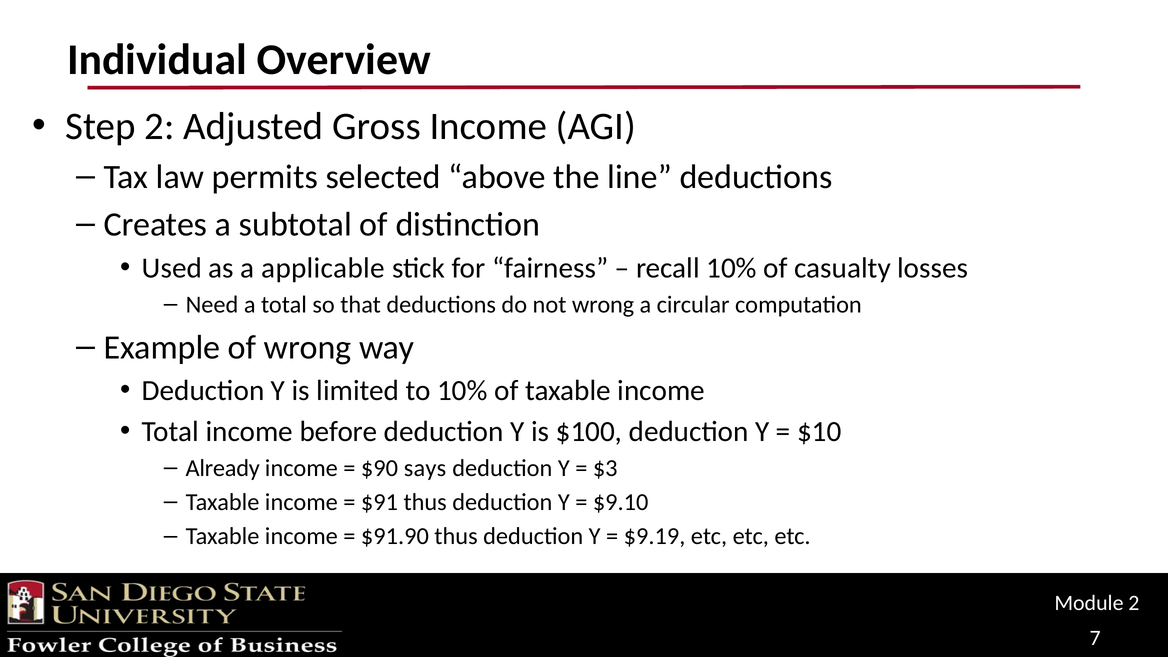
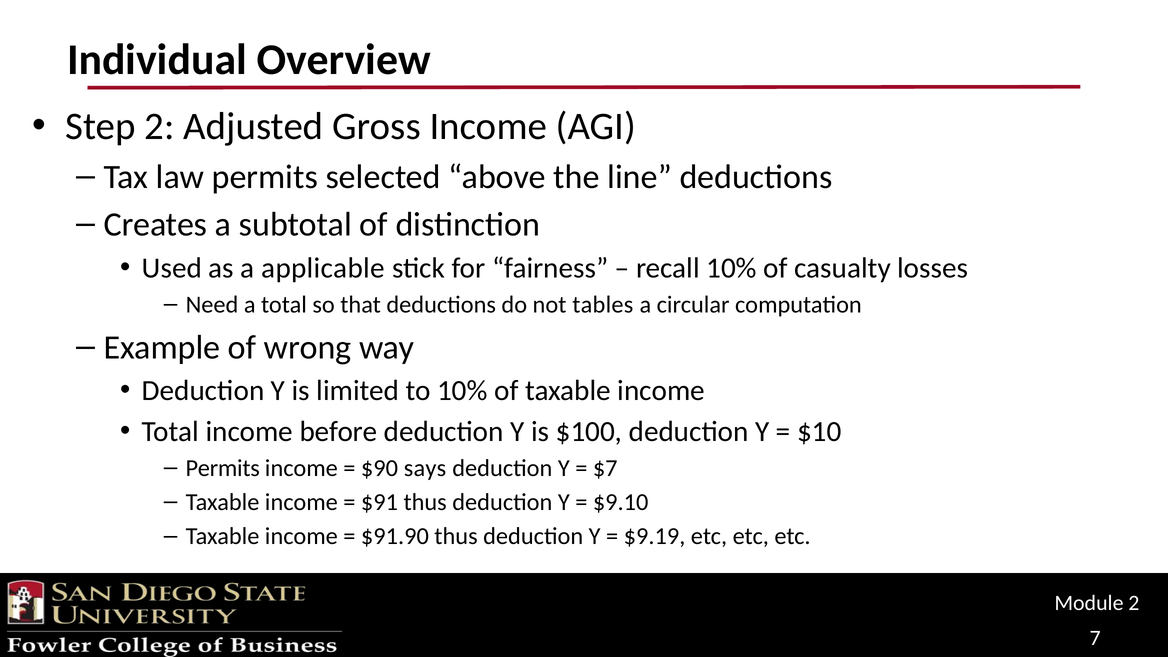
not wrong: wrong -> tables (603, 305)
Already: Already -> Permits (223, 468)
$3: $3 -> $7 (605, 468)
